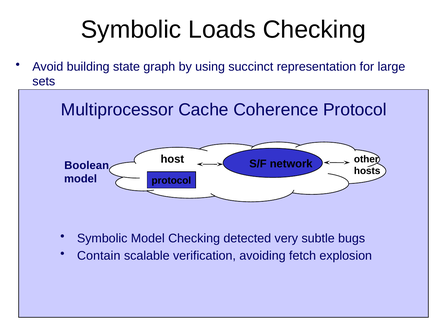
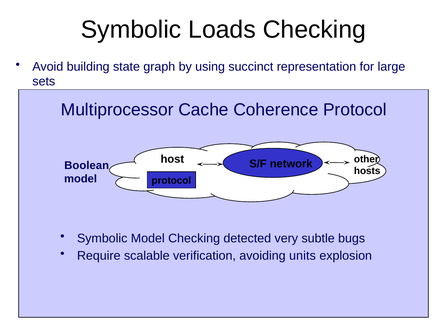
Contain: Contain -> Require (99, 255)
fetch: fetch -> units (302, 255)
